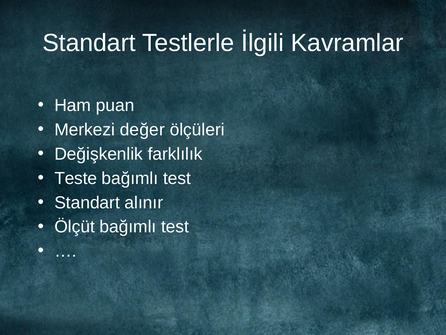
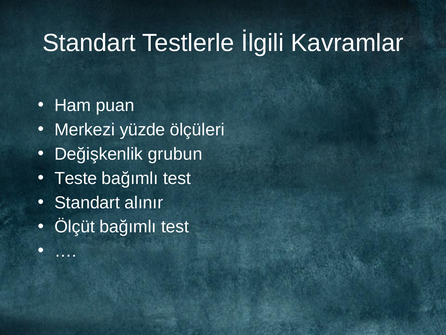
değer: değer -> yüzde (143, 130)
farklılık: farklılık -> grubun (175, 154)
